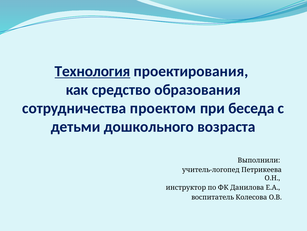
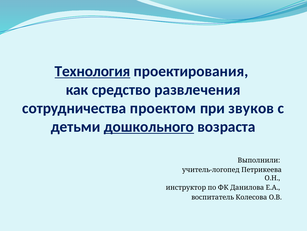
образования: образования -> развлечения (197, 89)
беседа: беседа -> звуков (251, 108)
дошкольного underline: none -> present (149, 126)
